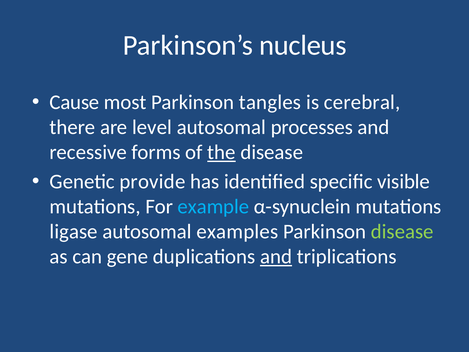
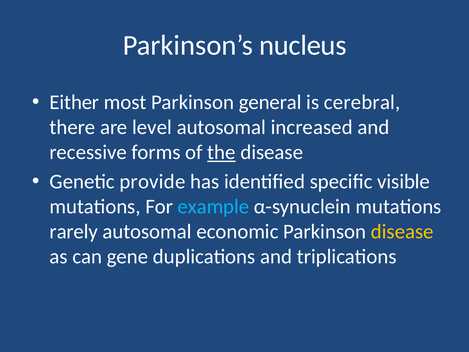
Cause: Cause -> Either (74, 102)
tangles: tangles -> general (270, 102)
processes: processes -> increased (312, 127)
ligase: ligase -> rarely (74, 232)
examples: examples -> economic (237, 232)
disease colour: light green -> yellow (402, 232)
and underline: present -> none (276, 257)
